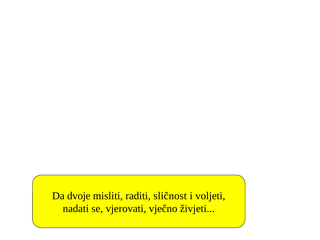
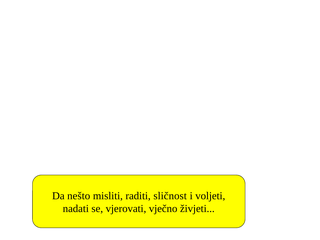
dvoje: dvoje -> nešto (79, 196)
